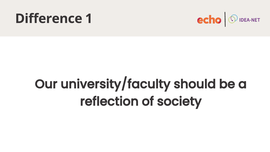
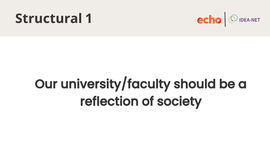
Difference: Difference -> Structural (49, 19)
